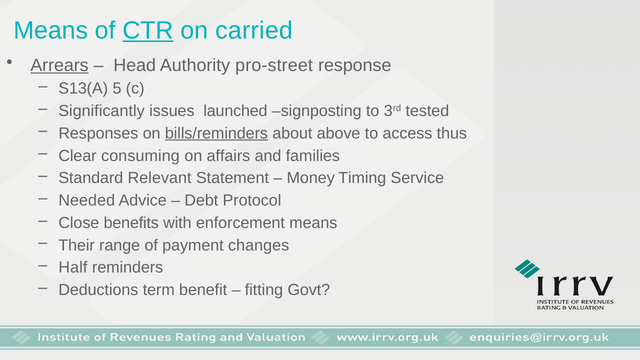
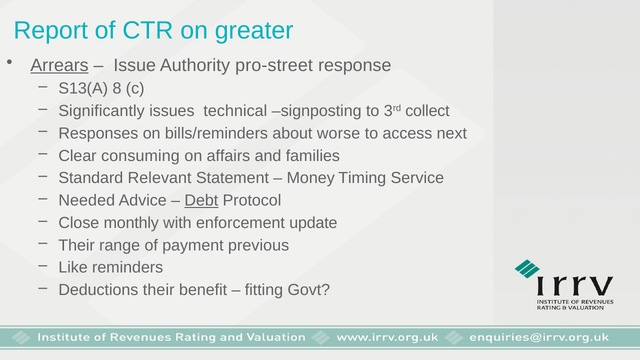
Means: Means -> Report (51, 31)
CTR underline: present -> none (148, 31)
carried: carried -> greater (254, 31)
Head: Head -> Issue (135, 65)
5: 5 -> 8 (117, 89)
launched: launched -> technical (235, 111)
tested: tested -> collect (427, 111)
bills/reminders underline: present -> none (216, 133)
above: above -> worse (339, 133)
thus: thus -> next (452, 133)
Debt underline: none -> present (201, 201)
benefits: benefits -> monthly (131, 223)
enforcement means: means -> update (313, 223)
changes: changes -> previous (259, 245)
Half: Half -> Like (73, 268)
Deductions term: term -> their (159, 290)
